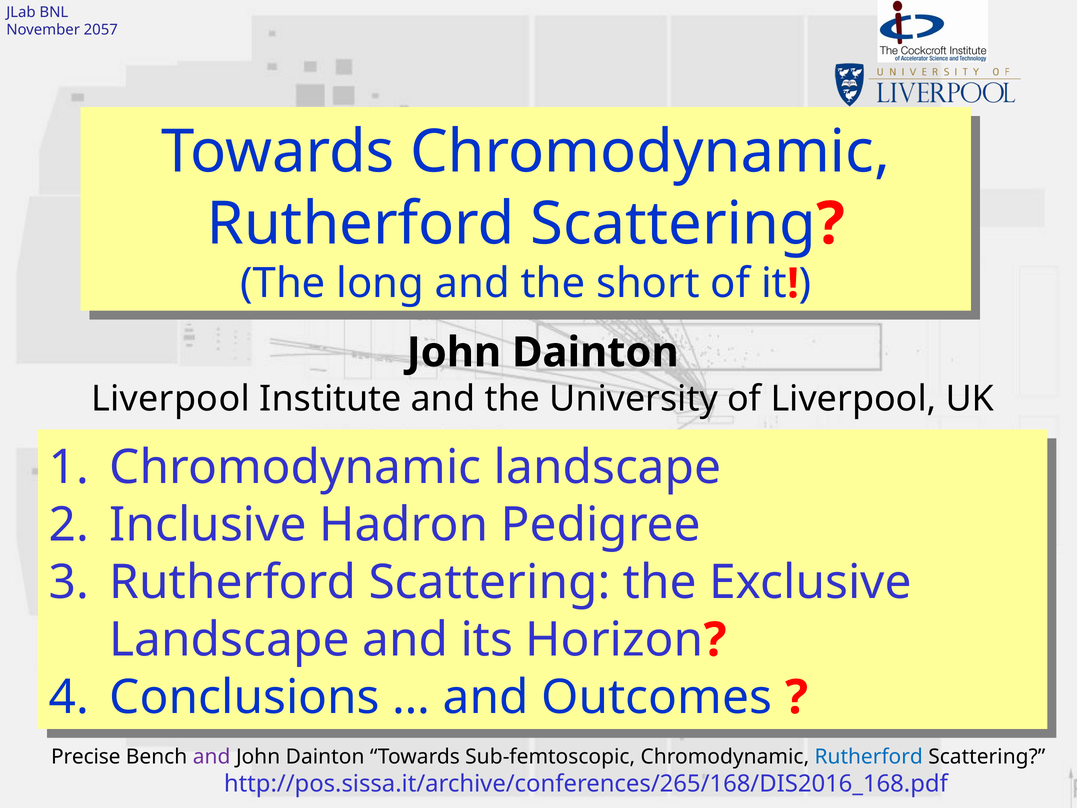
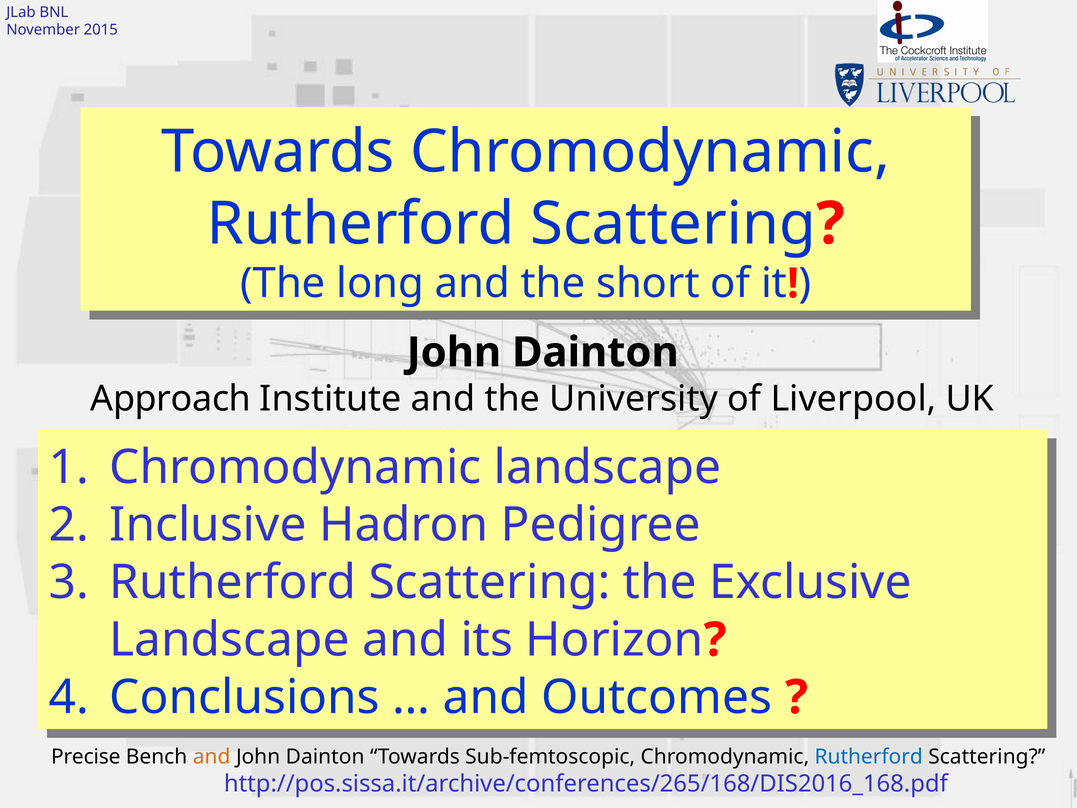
2057: 2057 -> 2015 (101, 30)
Liverpool: Liverpool -> Approach (171, 399)
and colour: purple -> orange (212, 757)
